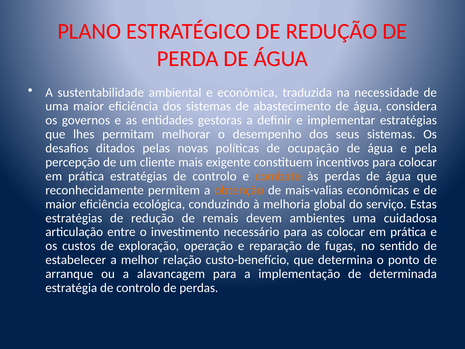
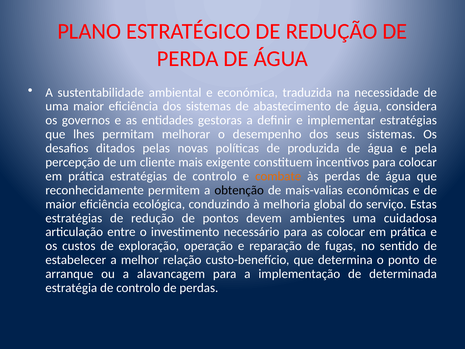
ocupação: ocupação -> produzida (313, 148)
obtenção colour: orange -> black (239, 190)
remais: remais -> pontos (221, 218)
